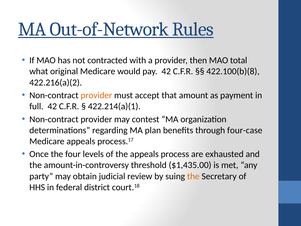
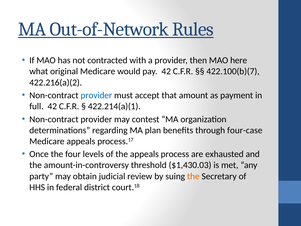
total: total -> here (239, 60)
422.100(b)(8: 422.100(b)(8 -> 422.100(b)(7 (233, 71)
provider colour: orange -> blue (96, 95)
$1,435.00: $1,435.00 -> $1,430.03 (190, 165)
